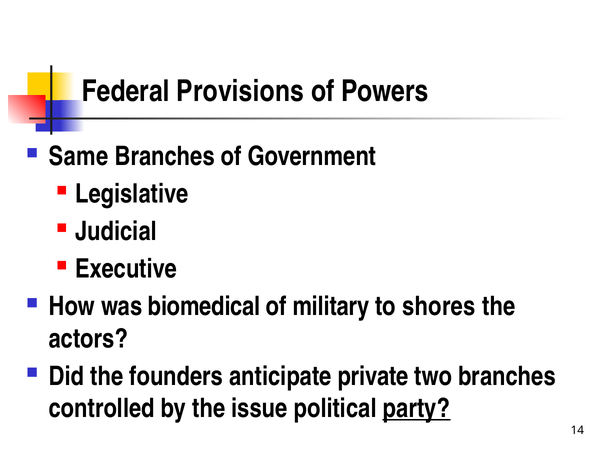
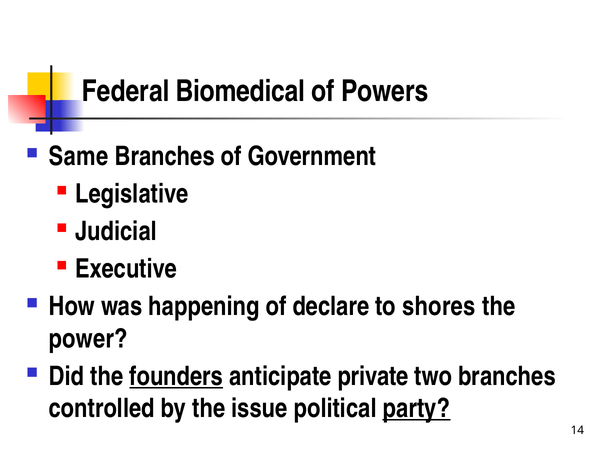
Provisions: Provisions -> Biomedical (240, 92)
biomedical: biomedical -> happening (204, 307)
military: military -> declare (331, 307)
actors: actors -> power (88, 339)
founders underline: none -> present (176, 376)
